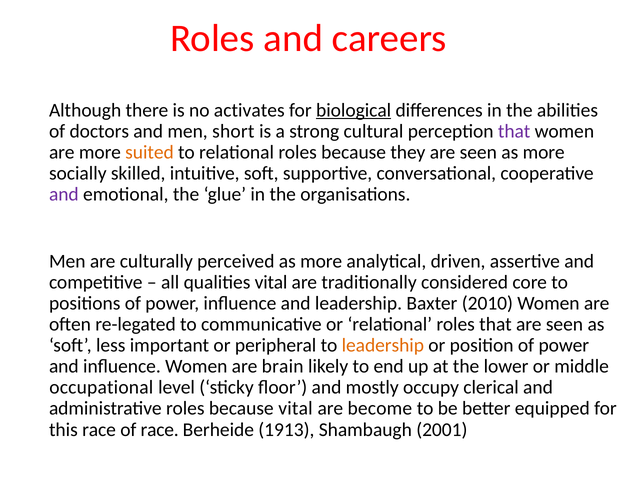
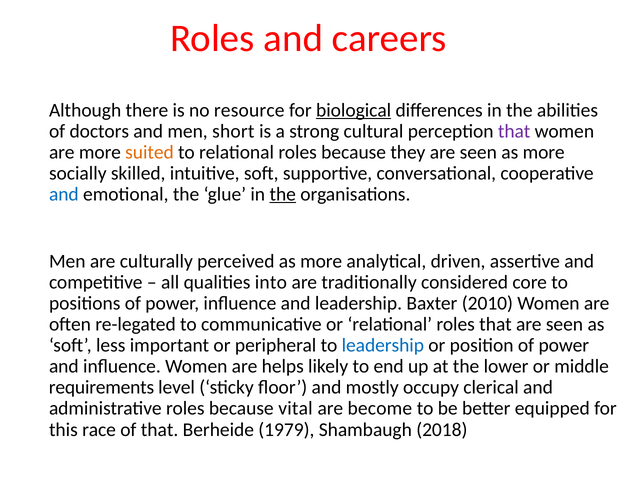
activates: activates -> resource (249, 110)
and colour: purple -> blue (64, 194)
the underline: none -> present (283, 194)
qualities vital: vital -> into (271, 282)
leadership colour: orange -> blue (383, 345)
brain: brain -> helps (283, 366)
occupational: occupational -> requirements (102, 387)
of race: race -> that (160, 429)
1913: 1913 -> 1979 (286, 429)
2001: 2001 -> 2018 (442, 429)
